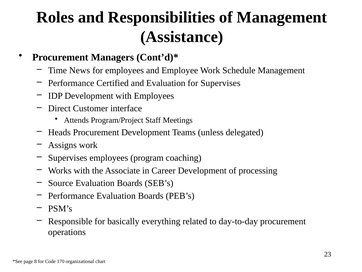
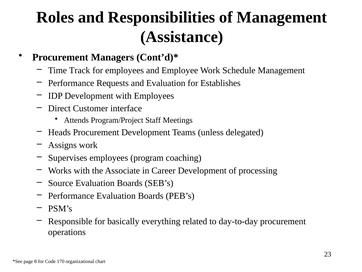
News: News -> Track (80, 70)
Certified: Certified -> Requests (113, 83)
for Supervises: Supervises -> Establishes (221, 83)
